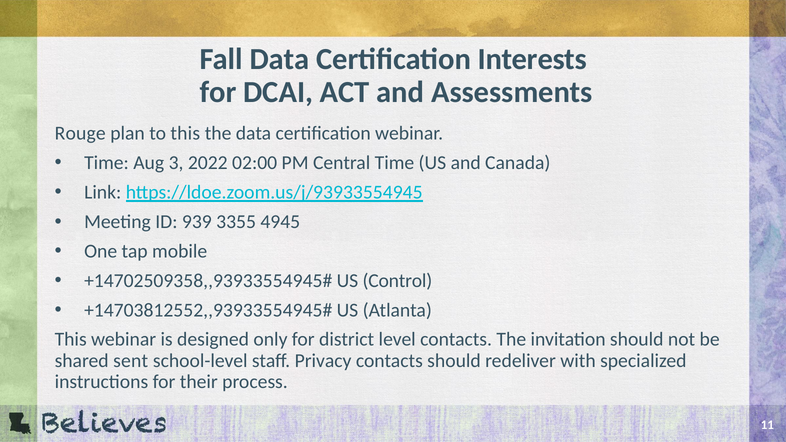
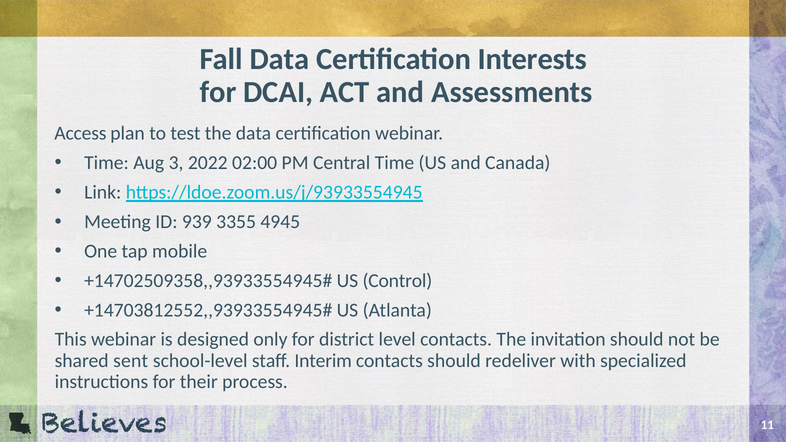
Rouge: Rouge -> Access (80, 133)
to this: this -> test (185, 133)
Privacy: Privacy -> Interim (323, 361)
